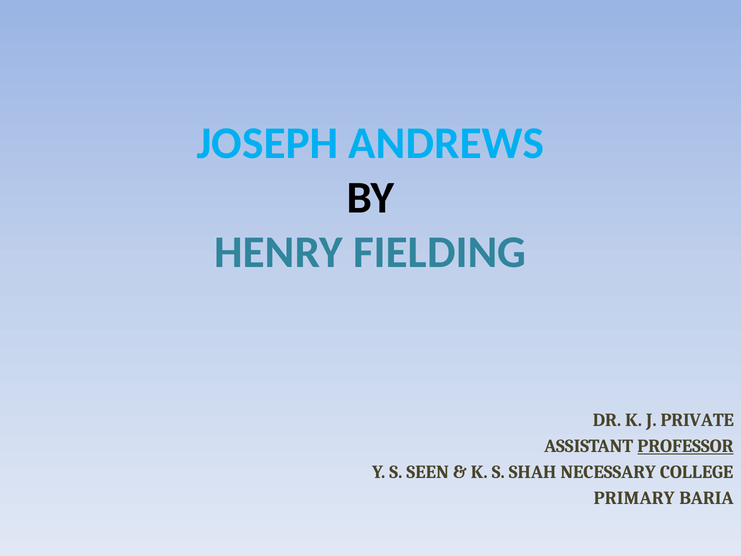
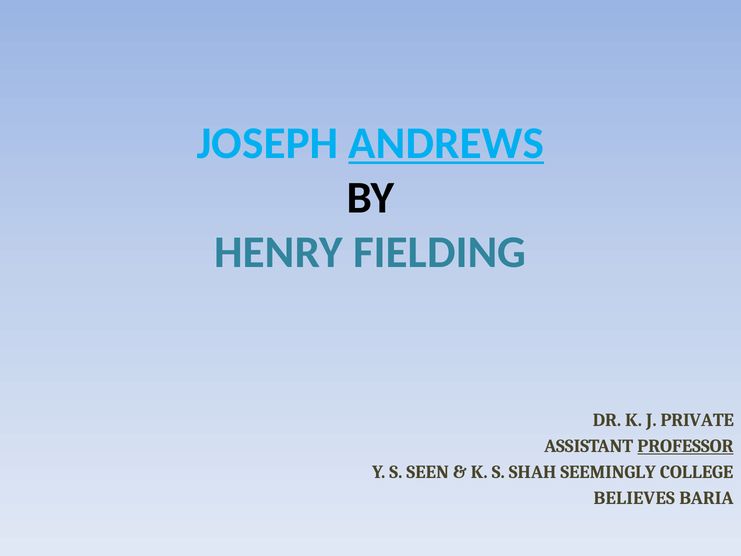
ANDREWS underline: none -> present (446, 143)
NECESSARY: NECESSARY -> SEEMINGLY (608, 472)
PRIMARY: PRIMARY -> BELIEVES (634, 498)
